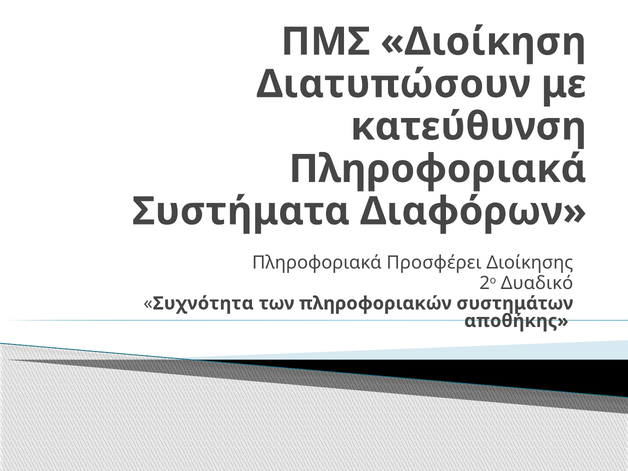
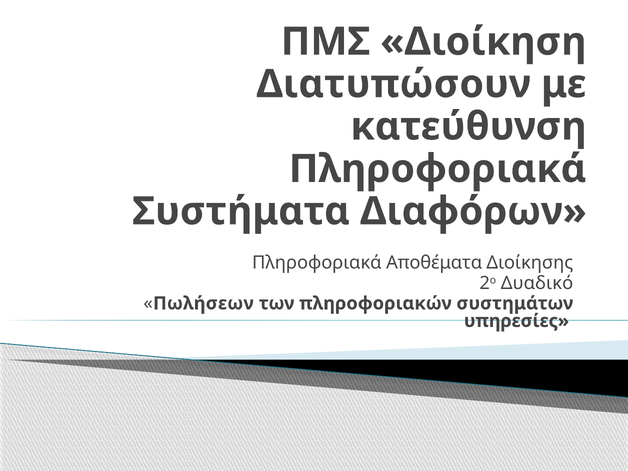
Προσφέρει: Προσφέρει -> Αποθέματα (434, 263)
Συχνότητα: Συχνότητα -> Πωλήσεων (203, 303)
αποθήκης: αποθήκης -> υπηρεσίες (516, 321)
